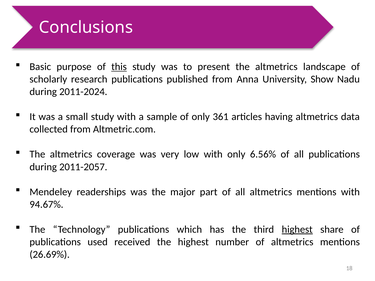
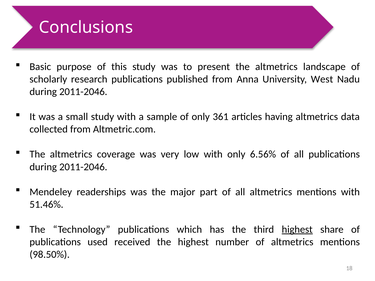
this underline: present -> none (119, 67)
Show: Show -> West (322, 79)
2011-2024: 2011-2024 -> 2011-2046 (83, 92)
2011-2057: 2011-2057 -> 2011-2046 (83, 167)
94.67%: 94.67% -> 51.46% (46, 205)
26.69%: 26.69% -> 98.50% (50, 255)
